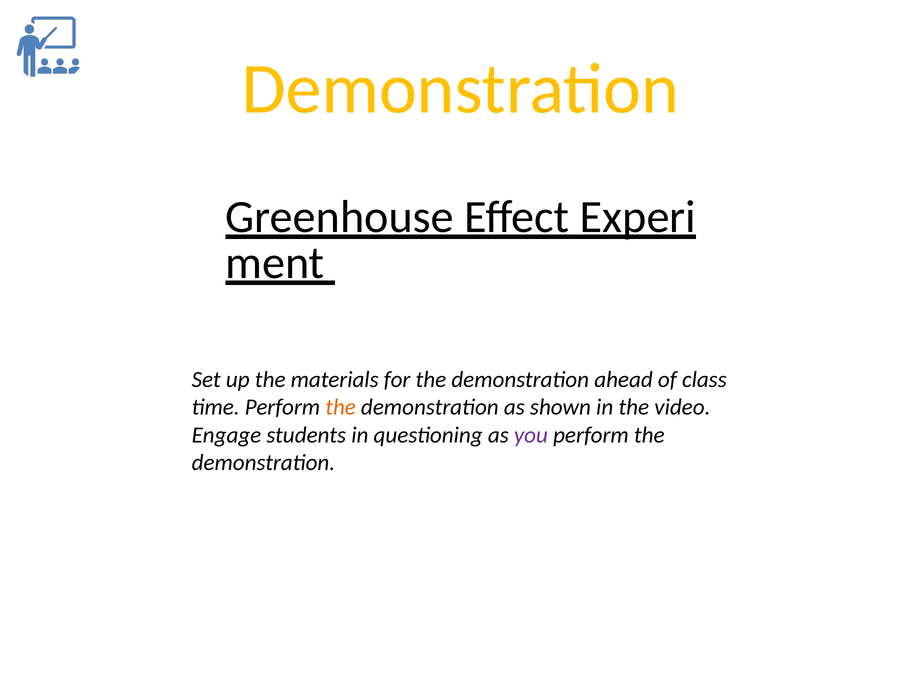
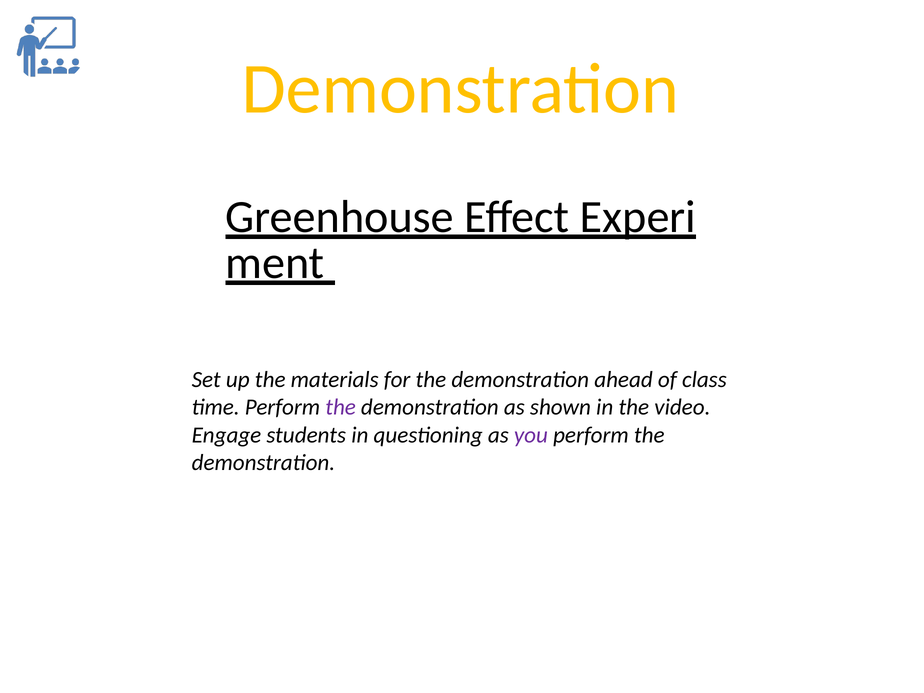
the colour: orange -> purple (341, 407)
